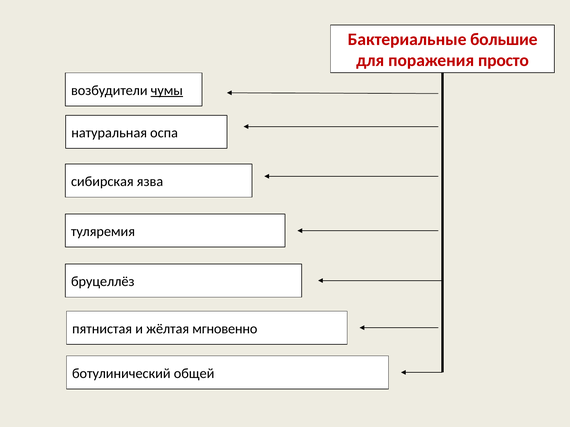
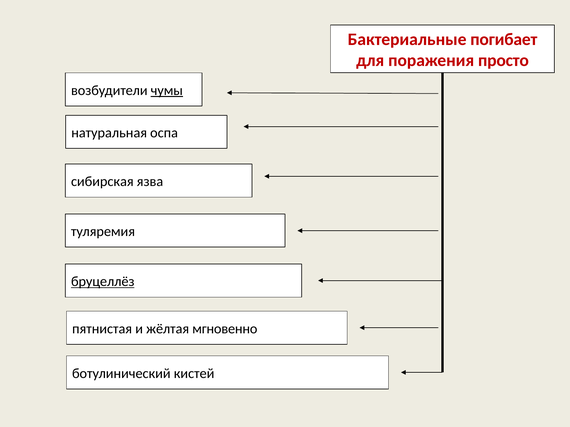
большие: большие -> погибает (504, 40)
бруцеллёз underline: none -> present (103, 282)
общей: общей -> кистей (194, 374)
